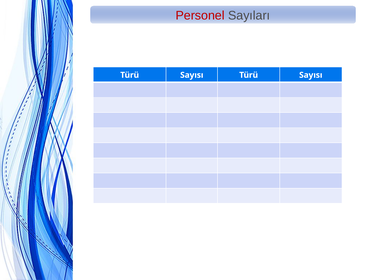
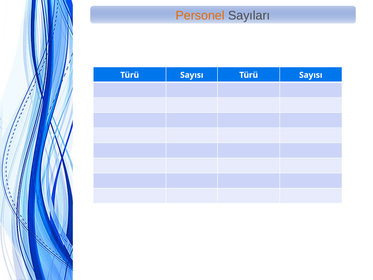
Personel colour: red -> orange (200, 15)
